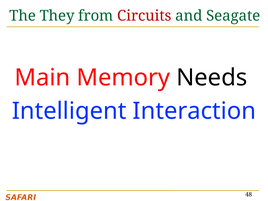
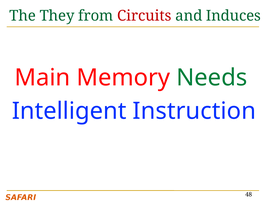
Seagate: Seagate -> Induces (233, 16)
Needs colour: black -> green (212, 78)
Interaction: Interaction -> Instruction (194, 111)
